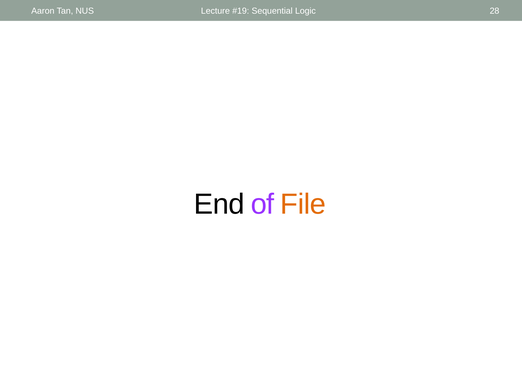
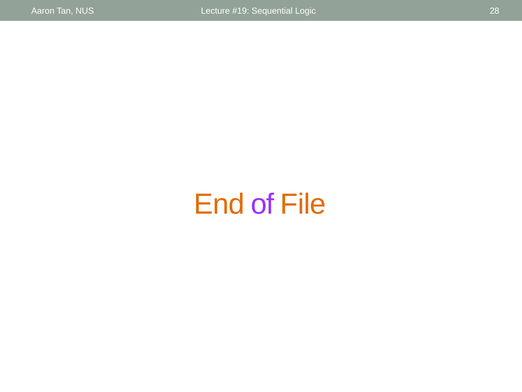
End colour: black -> orange (219, 204)
